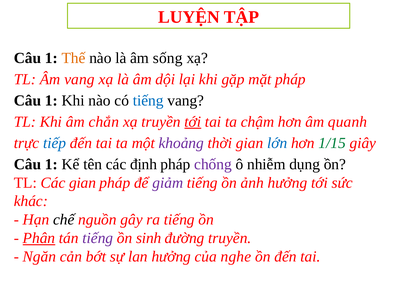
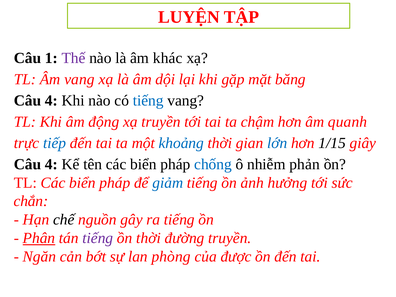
Thế colour: orange -> purple (74, 58)
sống: sống -> khác (168, 58)
mặt pháp: pháp -> băng (290, 79)
1: 1 -> 4 (51, 100)
chắn: chắn -> động (104, 122)
tới underline: present -> none (193, 122)
khoảng colour: purple -> blue (181, 143)
1/15 colour: green -> black (332, 143)
1: 1 -> 4 (51, 164)
tên các định: định -> biển (143, 164)
chống colour: purple -> blue (213, 164)
dụng: dụng -> phản (305, 164)
TL Các gian: gian -> biển (82, 183)
giảm colour: purple -> blue (168, 183)
khác: khác -> chắn (31, 201)
ồn sinh: sinh -> thời (149, 238)
lan hưởng: hưởng -> phòng (171, 257)
nghe: nghe -> được (236, 257)
